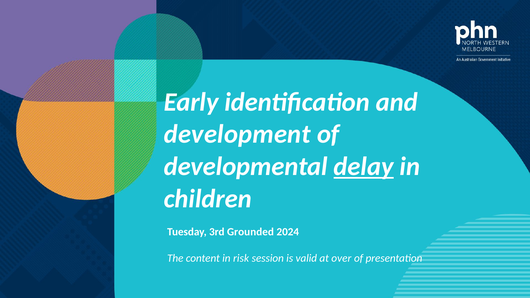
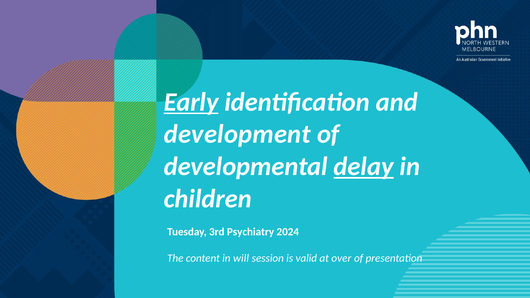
Early underline: none -> present (191, 102)
Grounded: Grounded -> Psychiatry (251, 232)
risk: risk -> will (241, 258)
